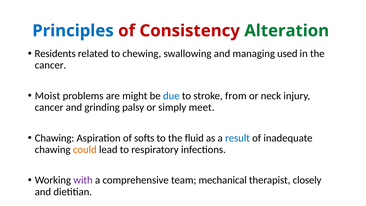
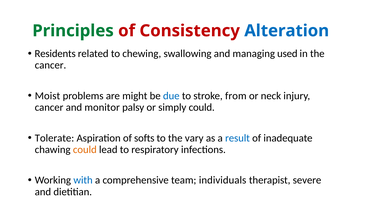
Principles colour: blue -> green (73, 31)
Alteration colour: green -> blue (287, 31)
grinding: grinding -> monitor (102, 107)
simply meet: meet -> could (202, 107)
Chawing: Chawing -> Tolerate (54, 138)
fluid: fluid -> vary (194, 138)
with colour: purple -> blue (83, 180)
mechanical: mechanical -> individuals (223, 180)
closely: closely -> severe (307, 180)
